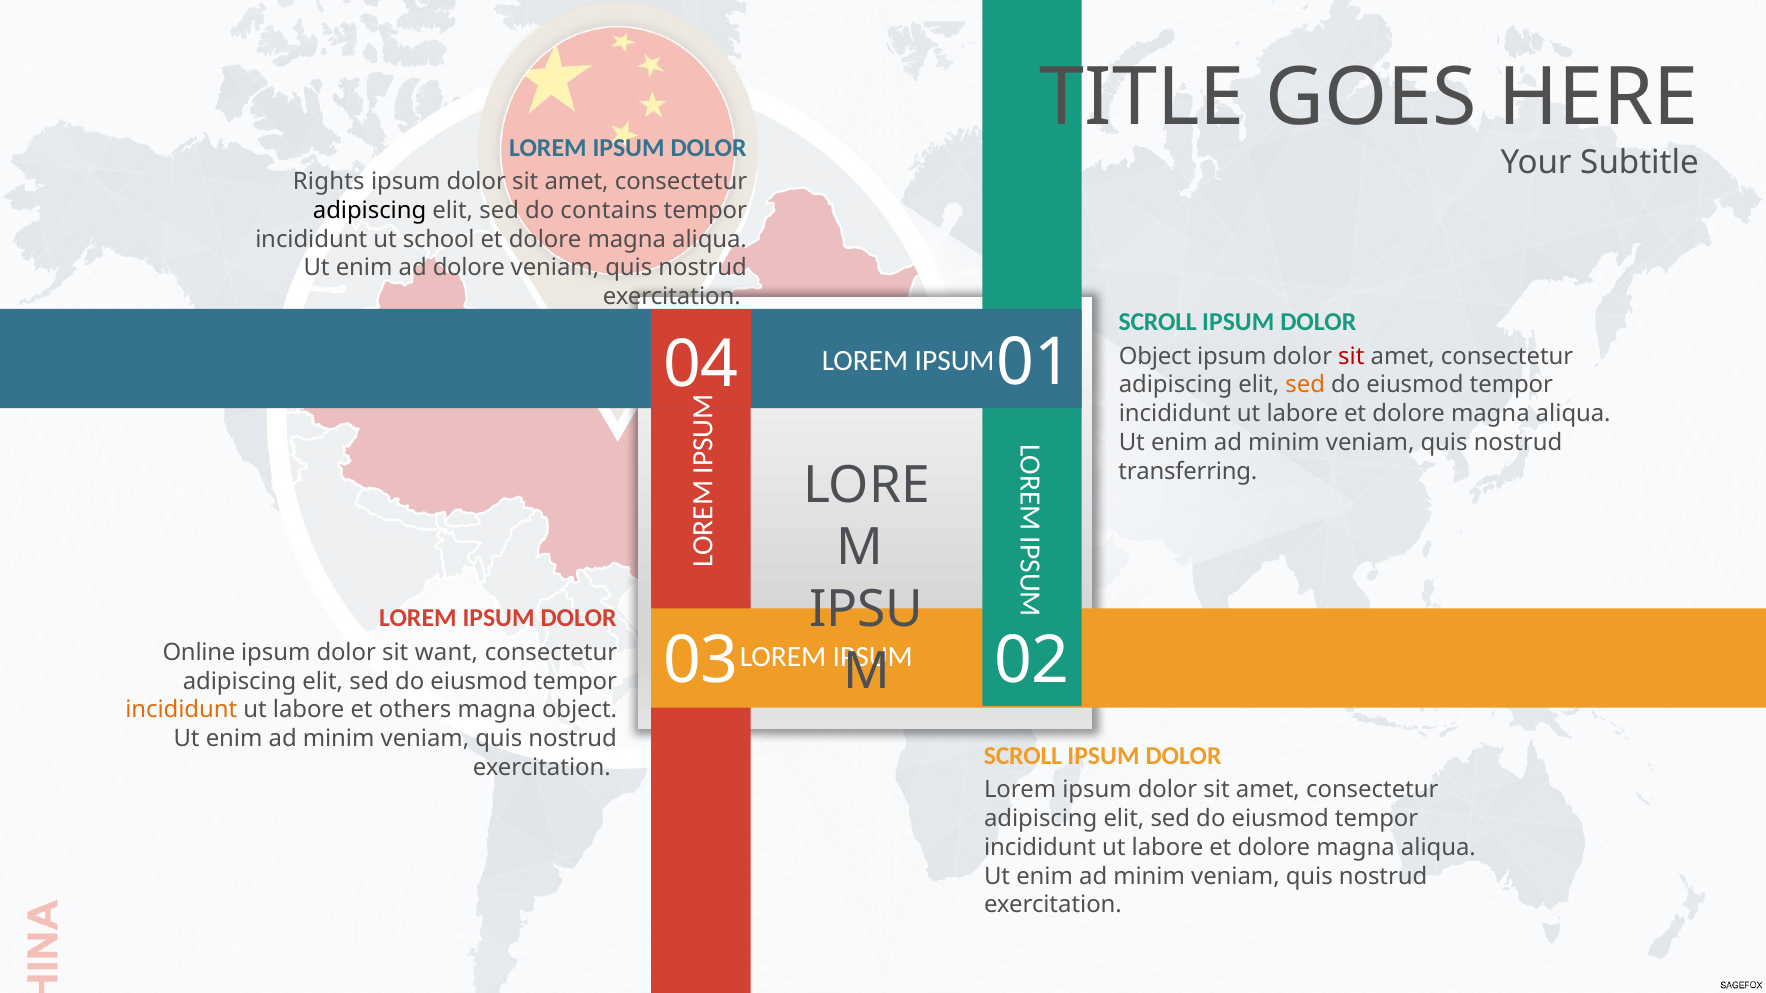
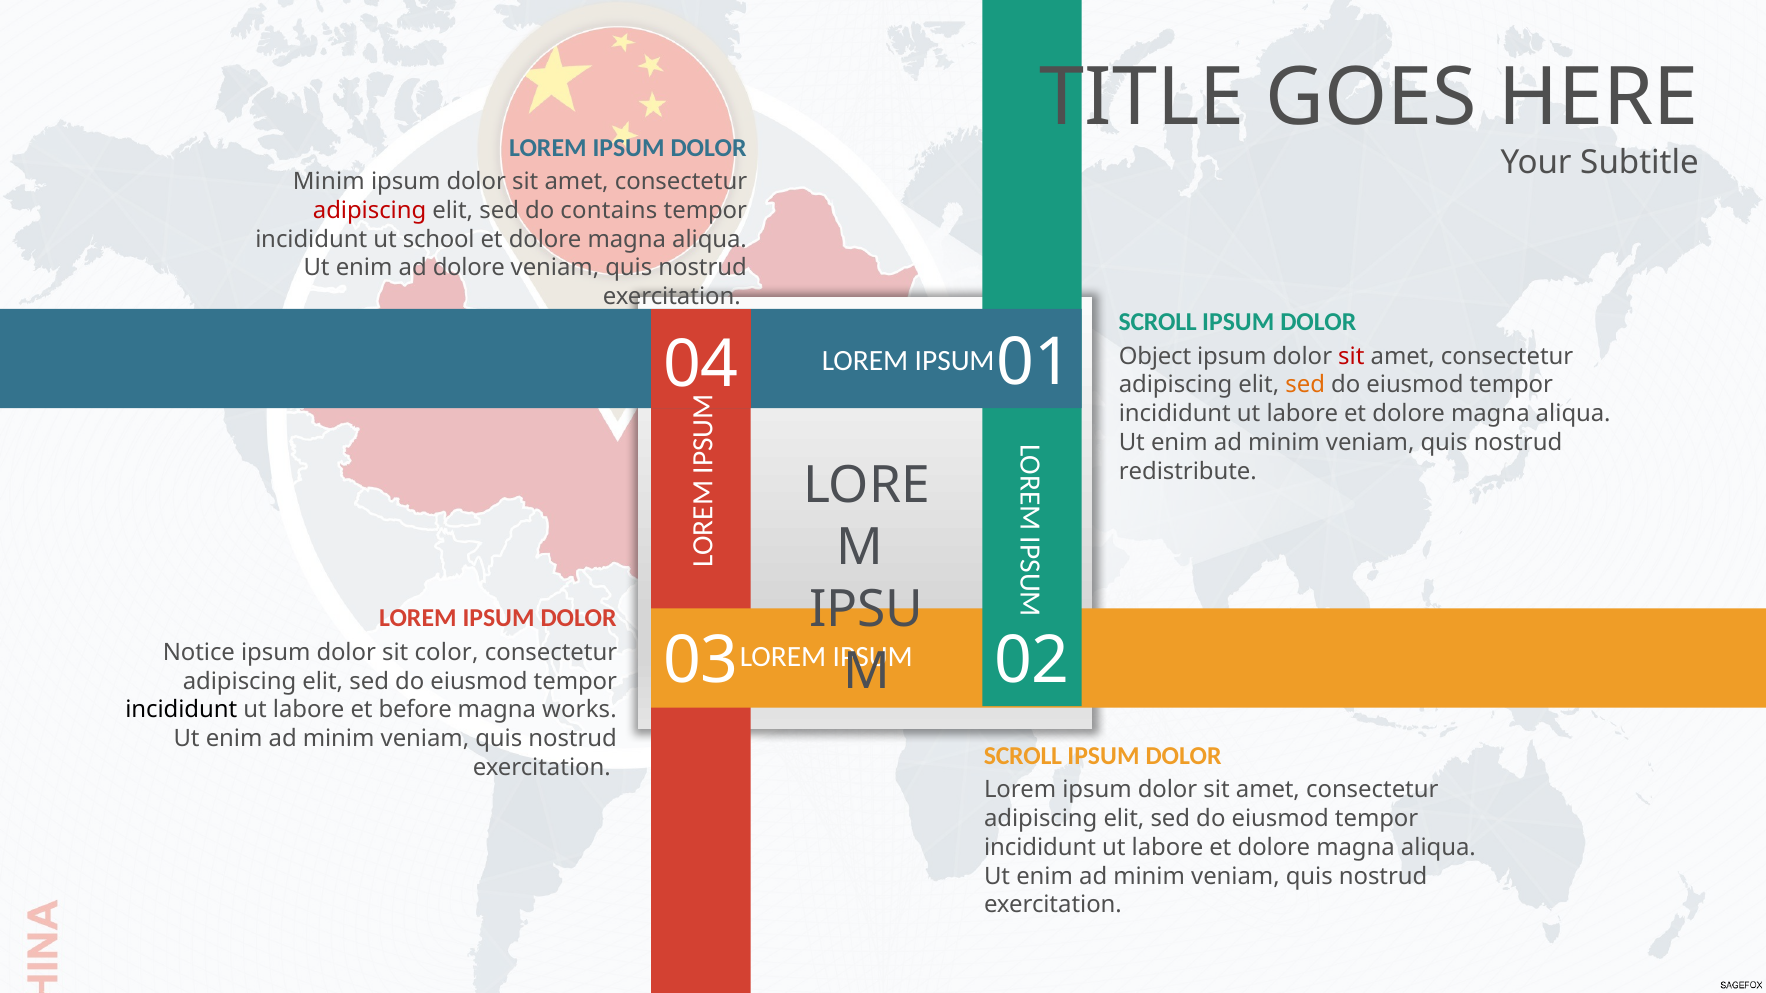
Rights: Rights -> Minim (329, 182)
adipiscing colour: black -> red (370, 211)
transferring: transferring -> redistribute (1188, 471)
Online: Online -> Notice (199, 653)
want: want -> color (446, 653)
incididunt colour: orange -> black (181, 710)
others: others -> before (415, 710)
magna object: object -> works (579, 710)
